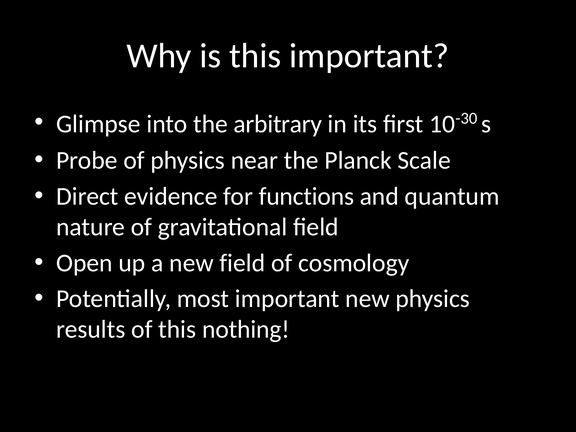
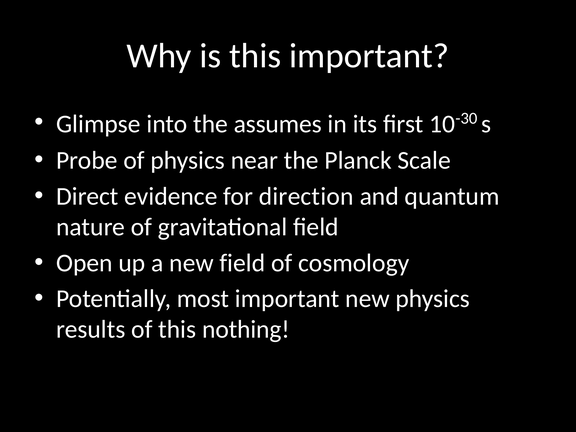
arbitrary: arbitrary -> assumes (278, 124)
functions: functions -> direction (306, 196)
